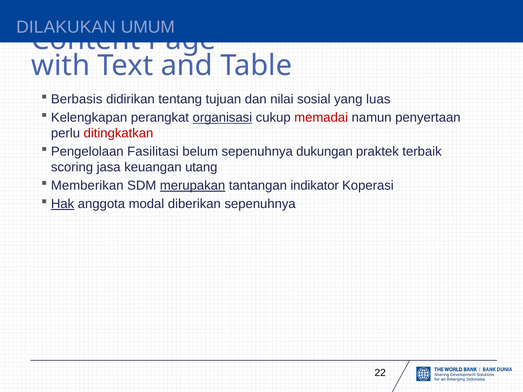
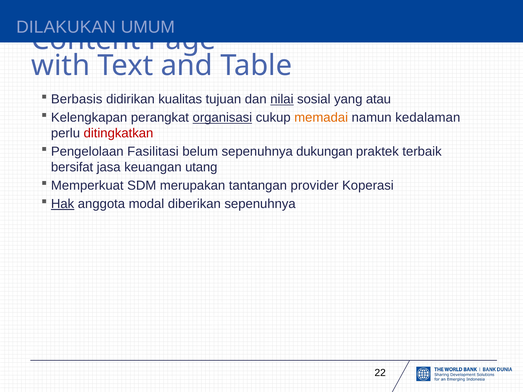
tentang: tentang -> kualitas (180, 99)
nilai underline: none -> present (282, 99)
luas: luas -> atau (378, 99)
memadai colour: red -> orange (321, 118)
penyertaan: penyertaan -> kedalaman (428, 118)
scoring: scoring -> bersifat (72, 167)
Memberikan: Memberikan -> Memperkuat (87, 186)
merupakan underline: present -> none (193, 186)
indikator: indikator -> provider (315, 186)
